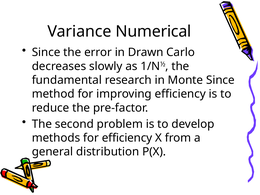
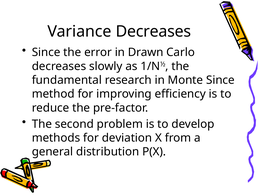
Variance Numerical: Numerical -> Decreases (153, 31)
for efficiency: efficiency -> deviation (127, 138)
